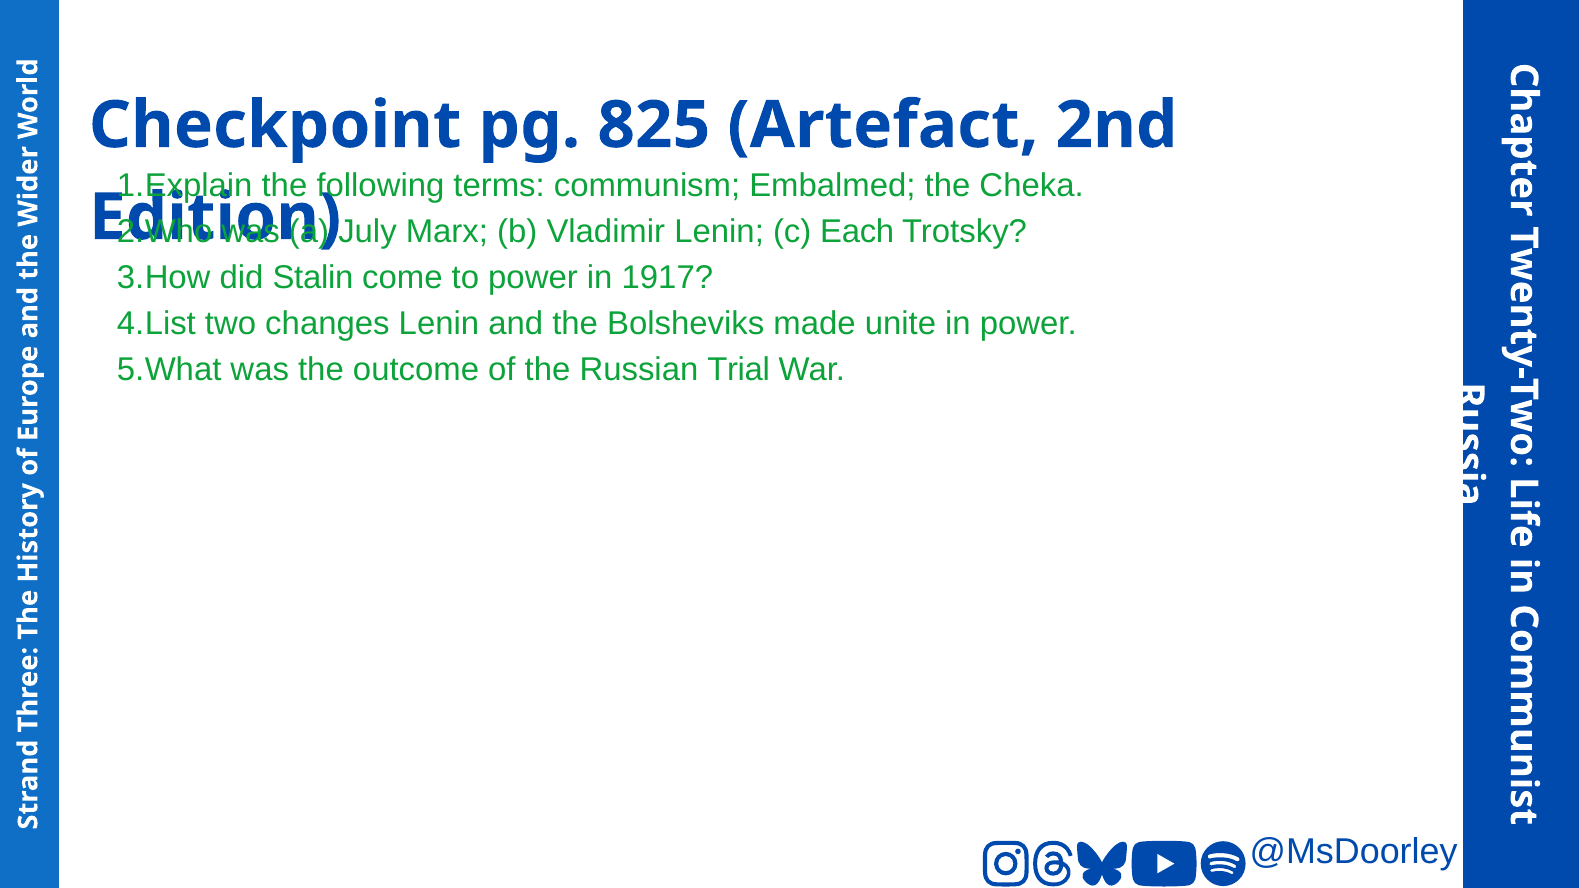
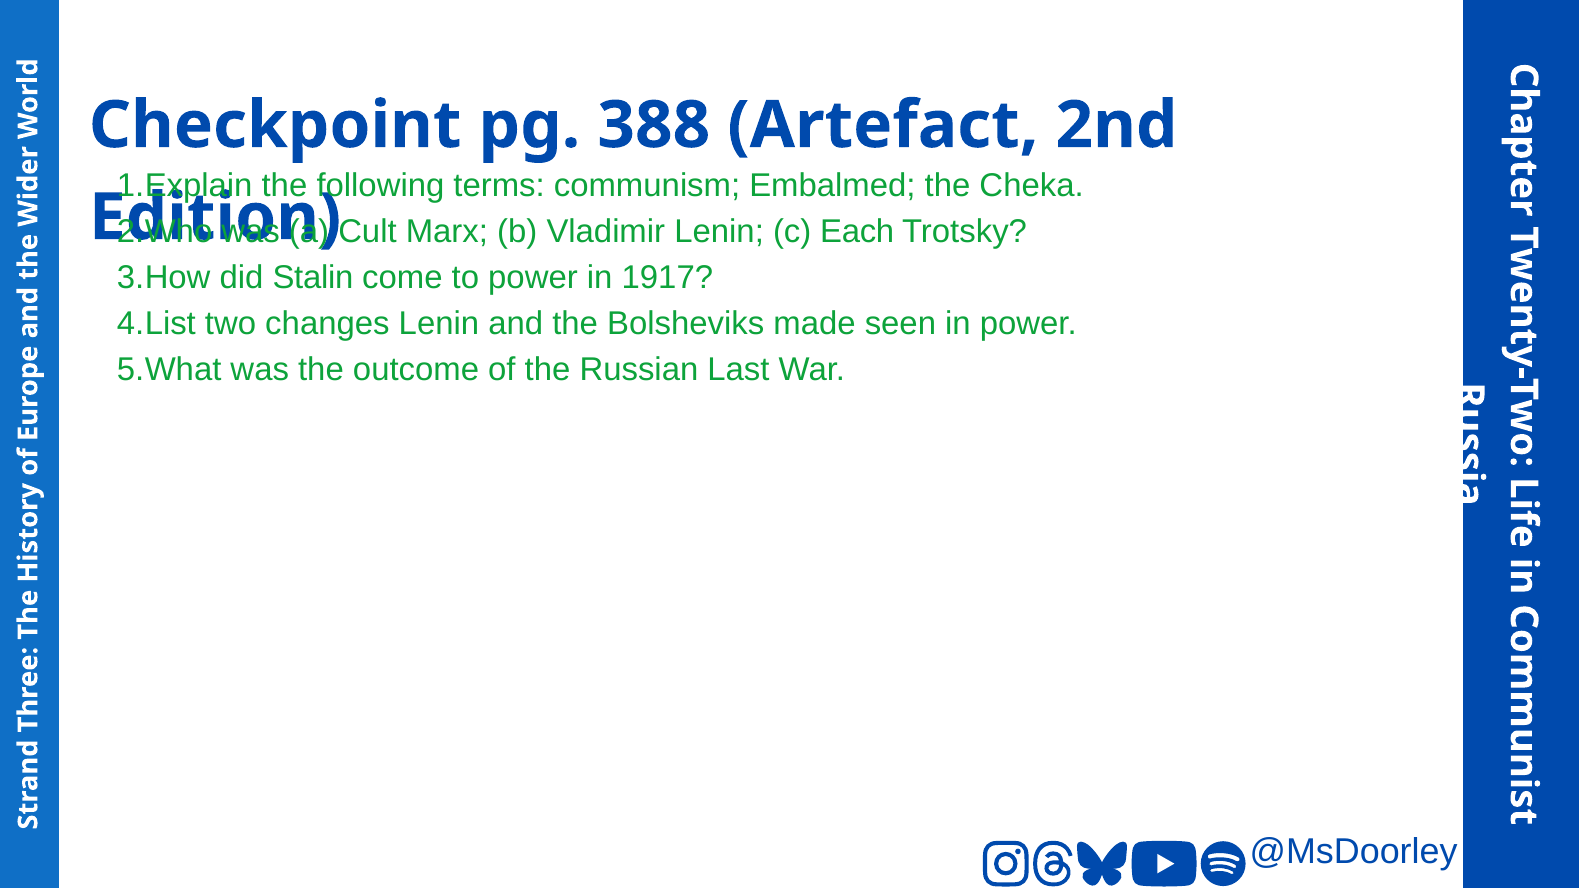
825: 825 -> 388 (654, 125)
July: July -> Cult (367, 232)
unite: unite -> seen (900, 324)
Trial: Trial -> Last (738, 370)
